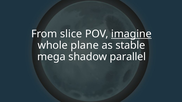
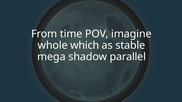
slice: slice -> time (71, 34)
imagine underline: present -> none (131, 34)
plane: plane -> which (85, 45)
